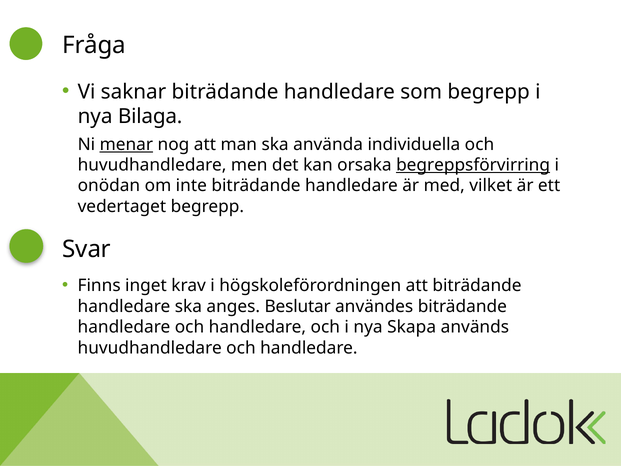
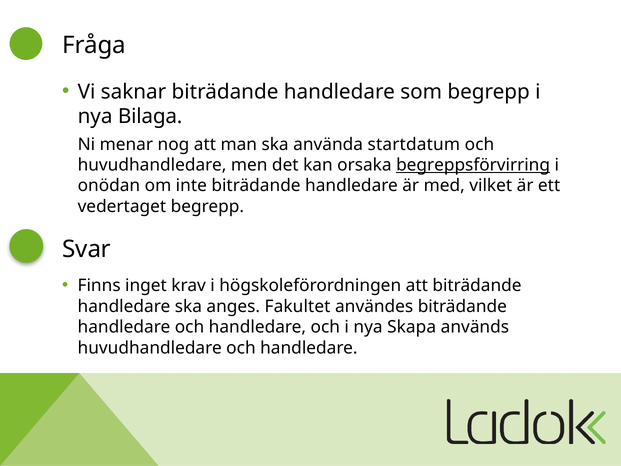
menar underline: present -> none (126, 144)
individuella: individuella -> startdatum (414, 144)
Beslutar: Beslutar -> Fakultet (298, 306)
